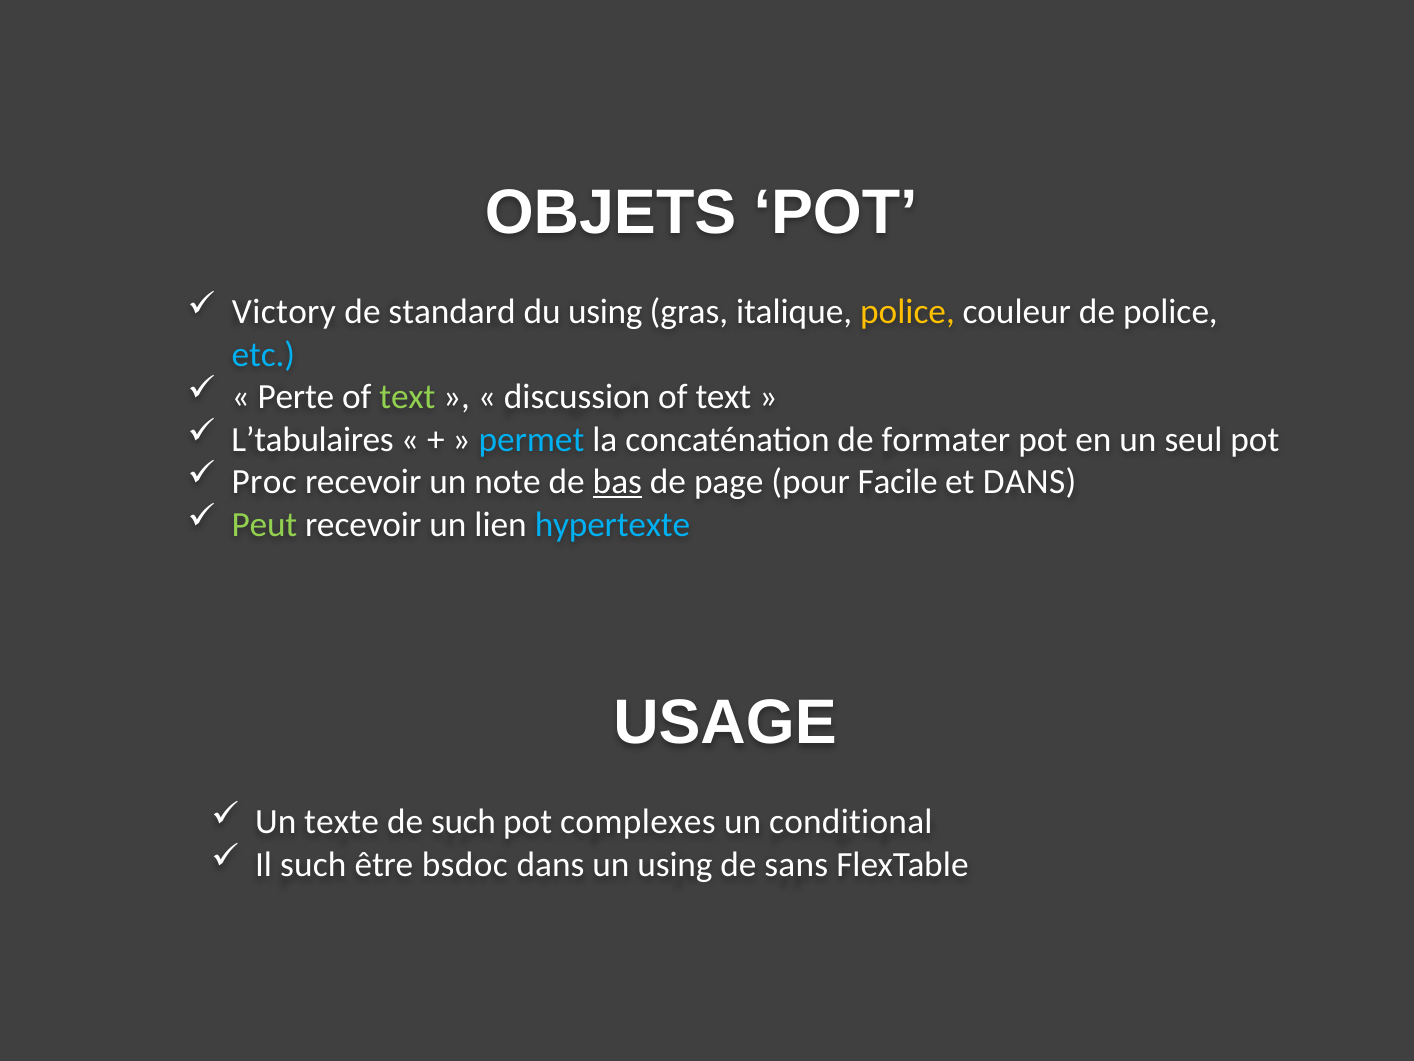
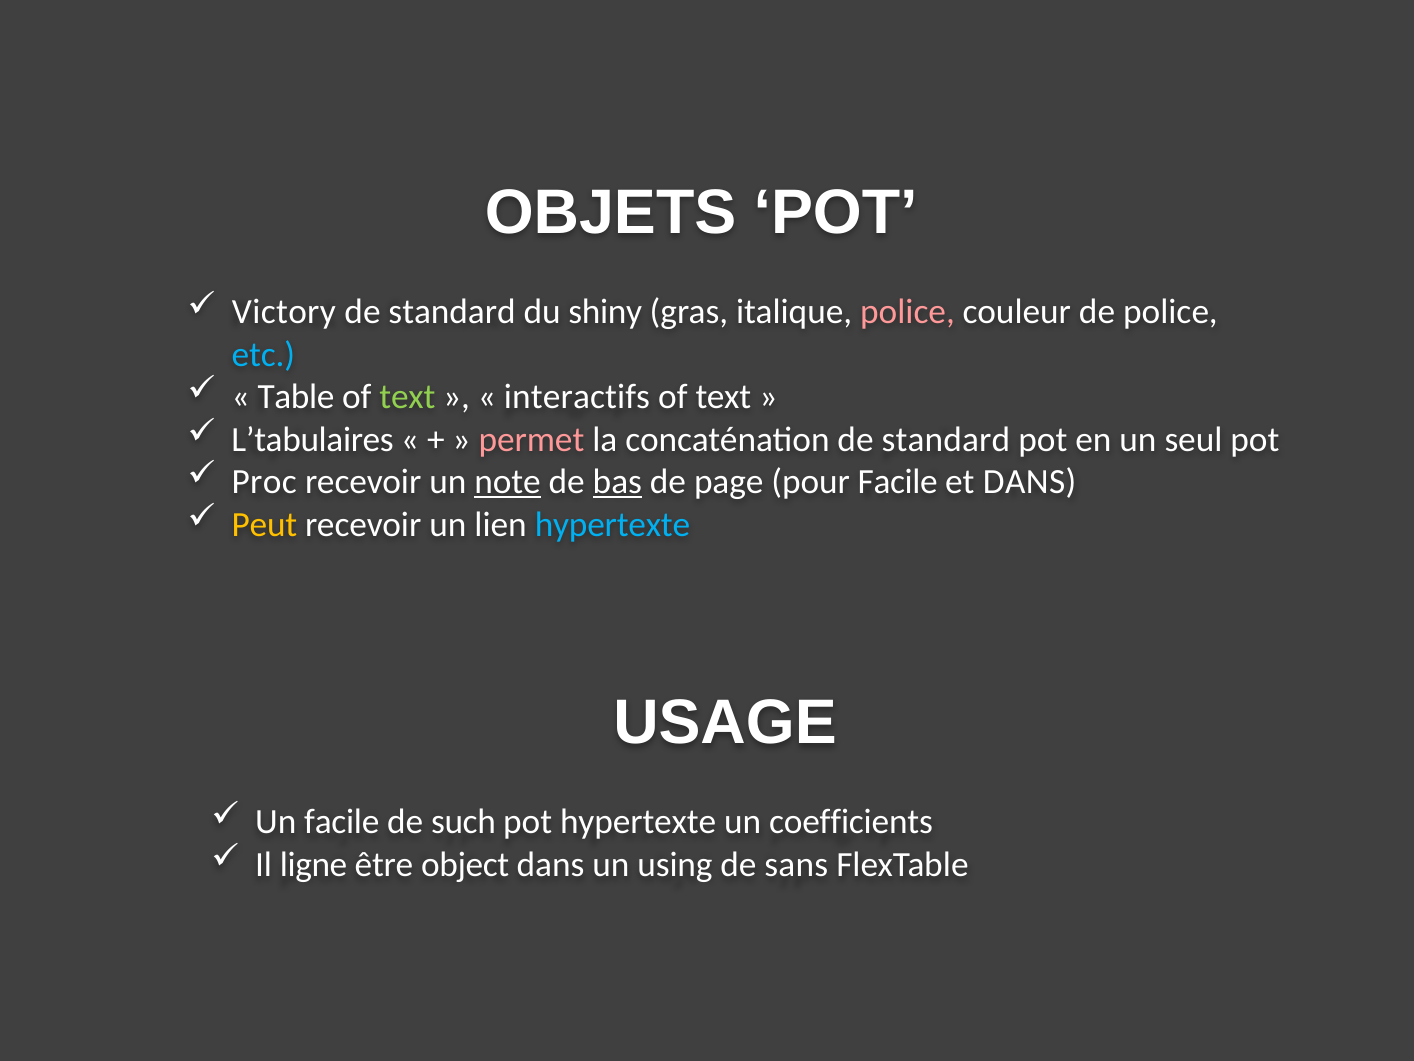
du using: using -> shiny (605, 312)
police colour: yellow -> pink (907, 312)
Perte: Perte -> Table (296, 397)
discussion: discussion -> interactifs (577, 397)
permet colour: light blue -> pink (531, 439)
concaténation de formater: formater -> standard (946, 439)
note underline: none -> present (508, 482)
Peut colour: light green -> yellow (264, 524)
Un texte: texte -> facile (342, 822)
pot complexes: complexes -> hypertexte (638, 822)
conditional: conditional -> coefficients (851, 822)
Il such: such -> ligne (314, 864)
bsdoc: bsdoc -> object (465, 864)
